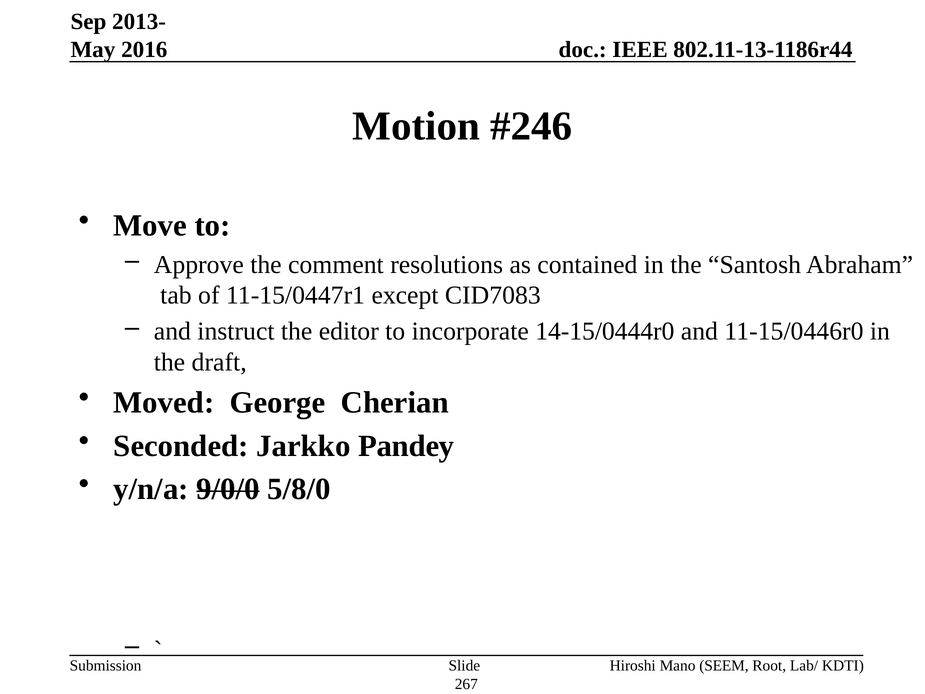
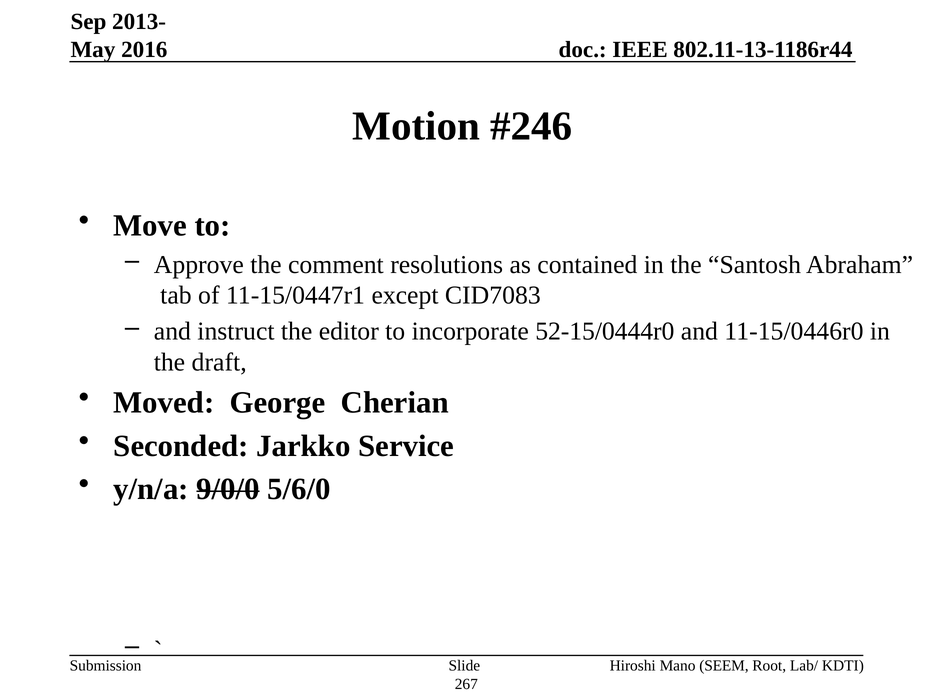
14-15/0444r0: 14-15/0444r0 -> 52-15/0444r0 (605, 331)
Pandey: Pandey -> Service (406, 446)
5/8/0: 5/8/0 -> 5/6/0 (299, 489)
